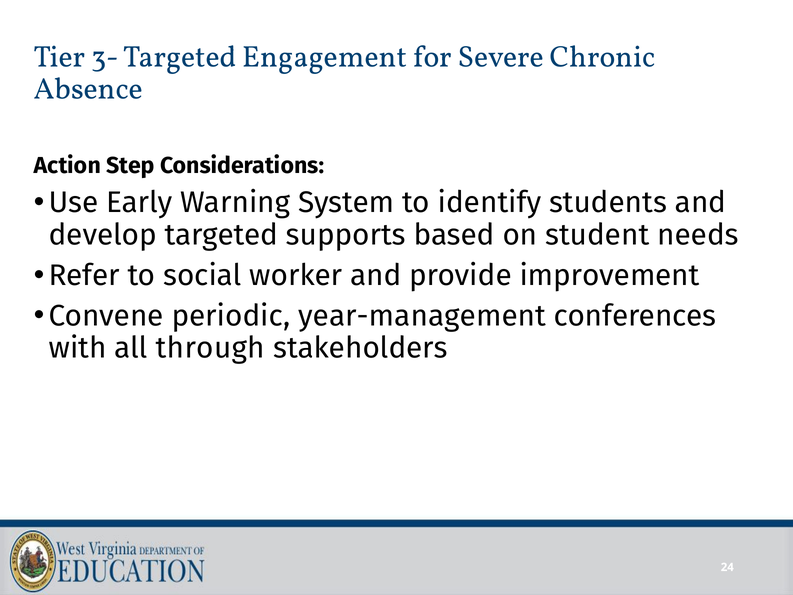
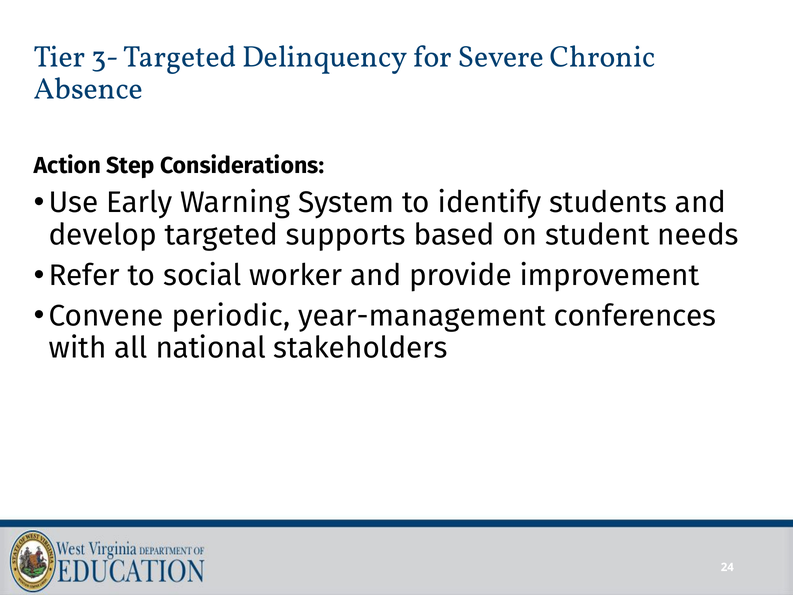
Engagement: Engagement -> Delinquency (325, 57)
through: through -> national (211, 348)
